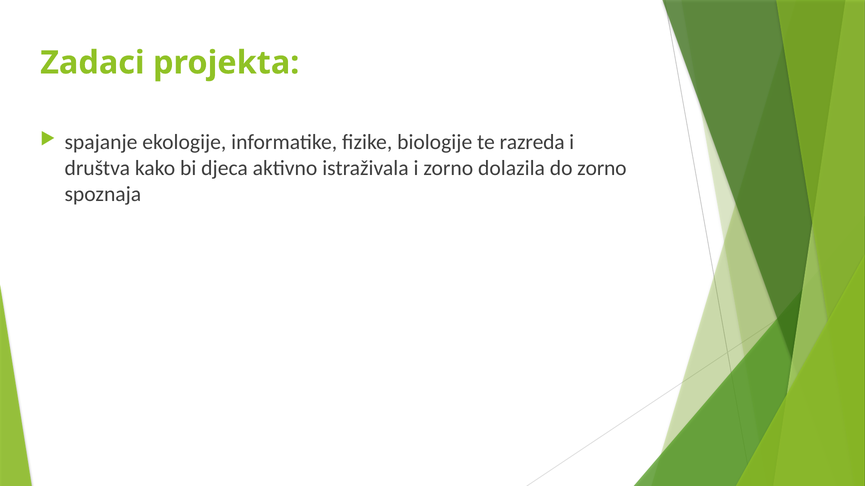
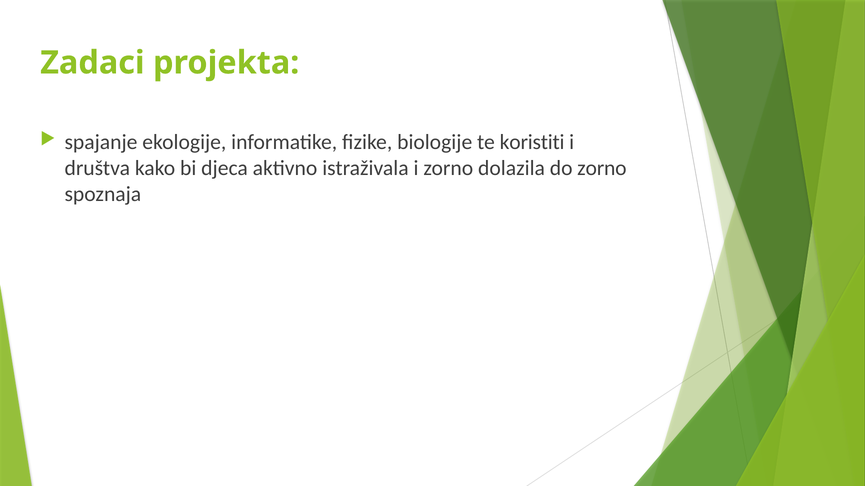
razreda: razreda -> koristiti (532, 142)
